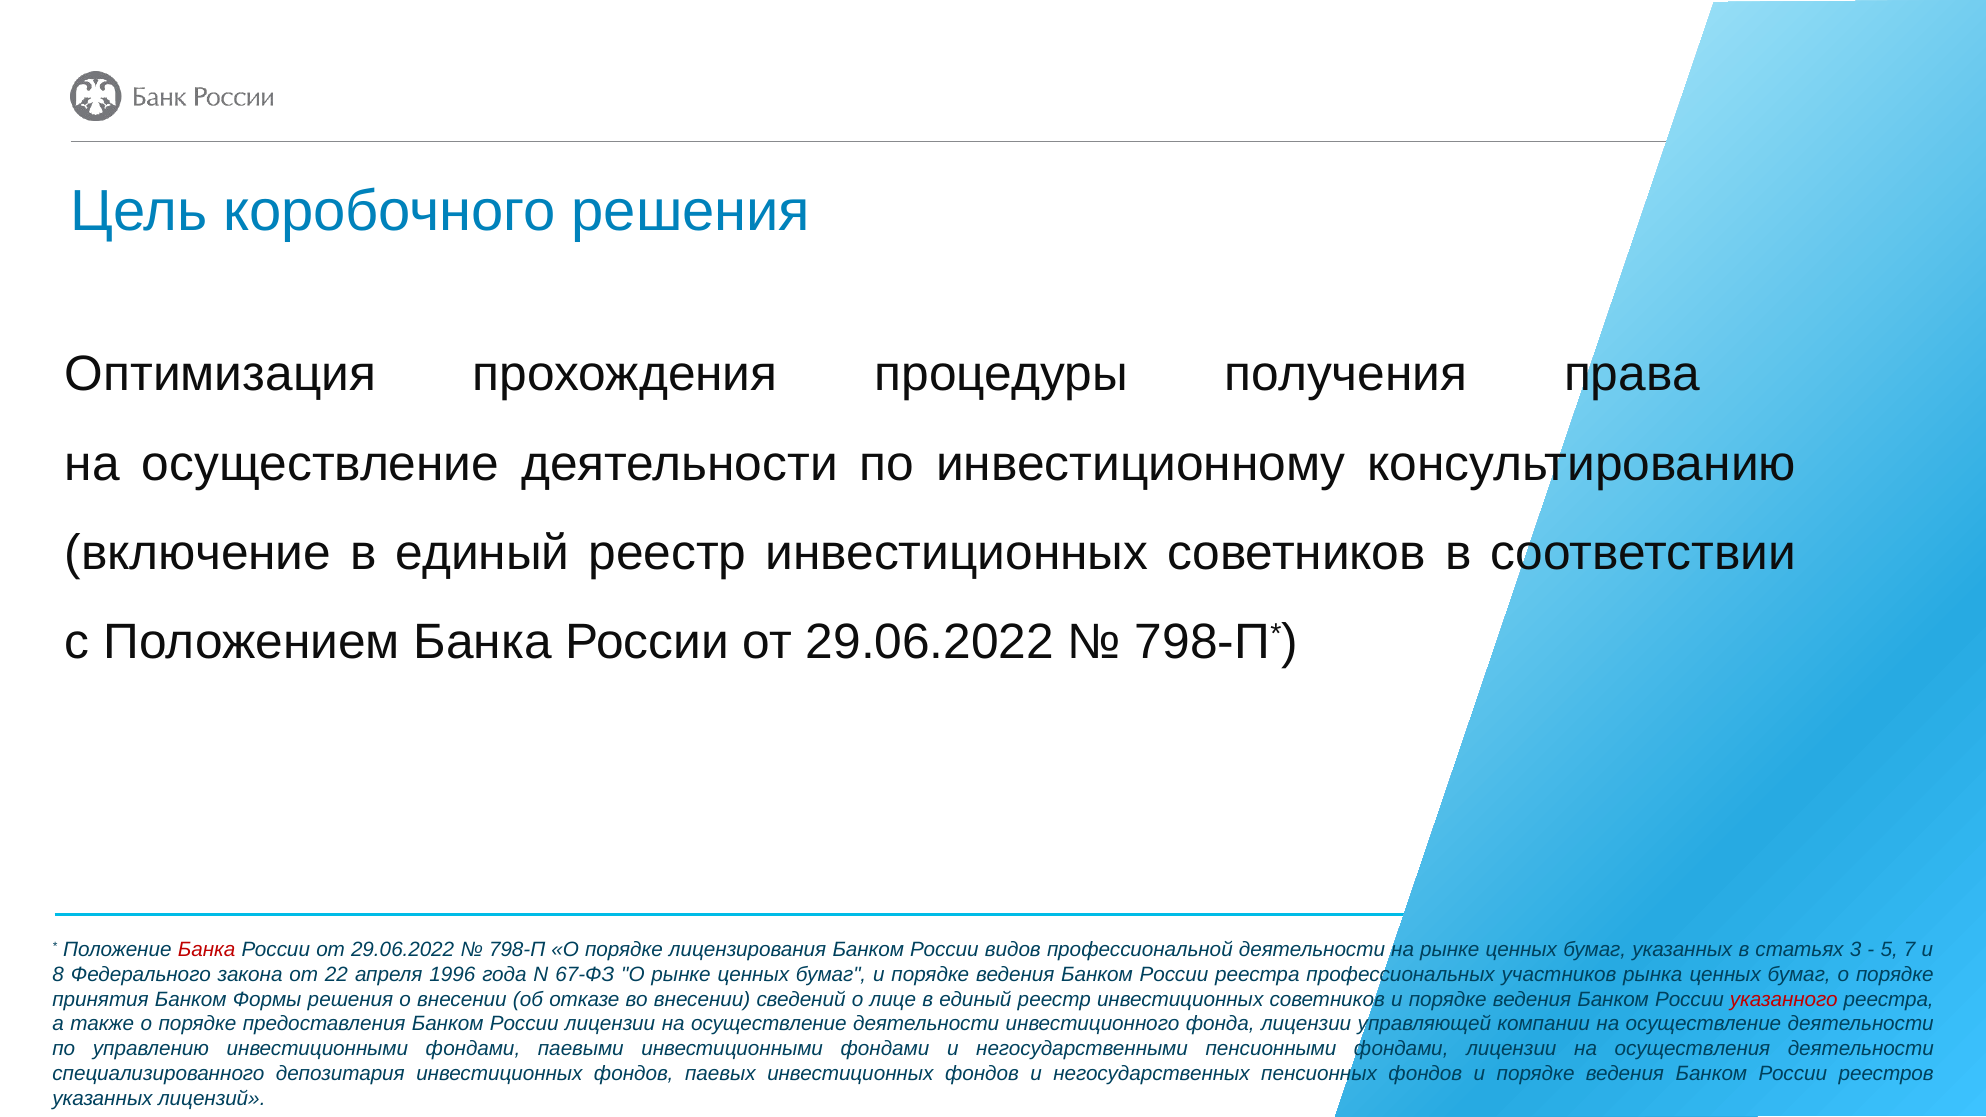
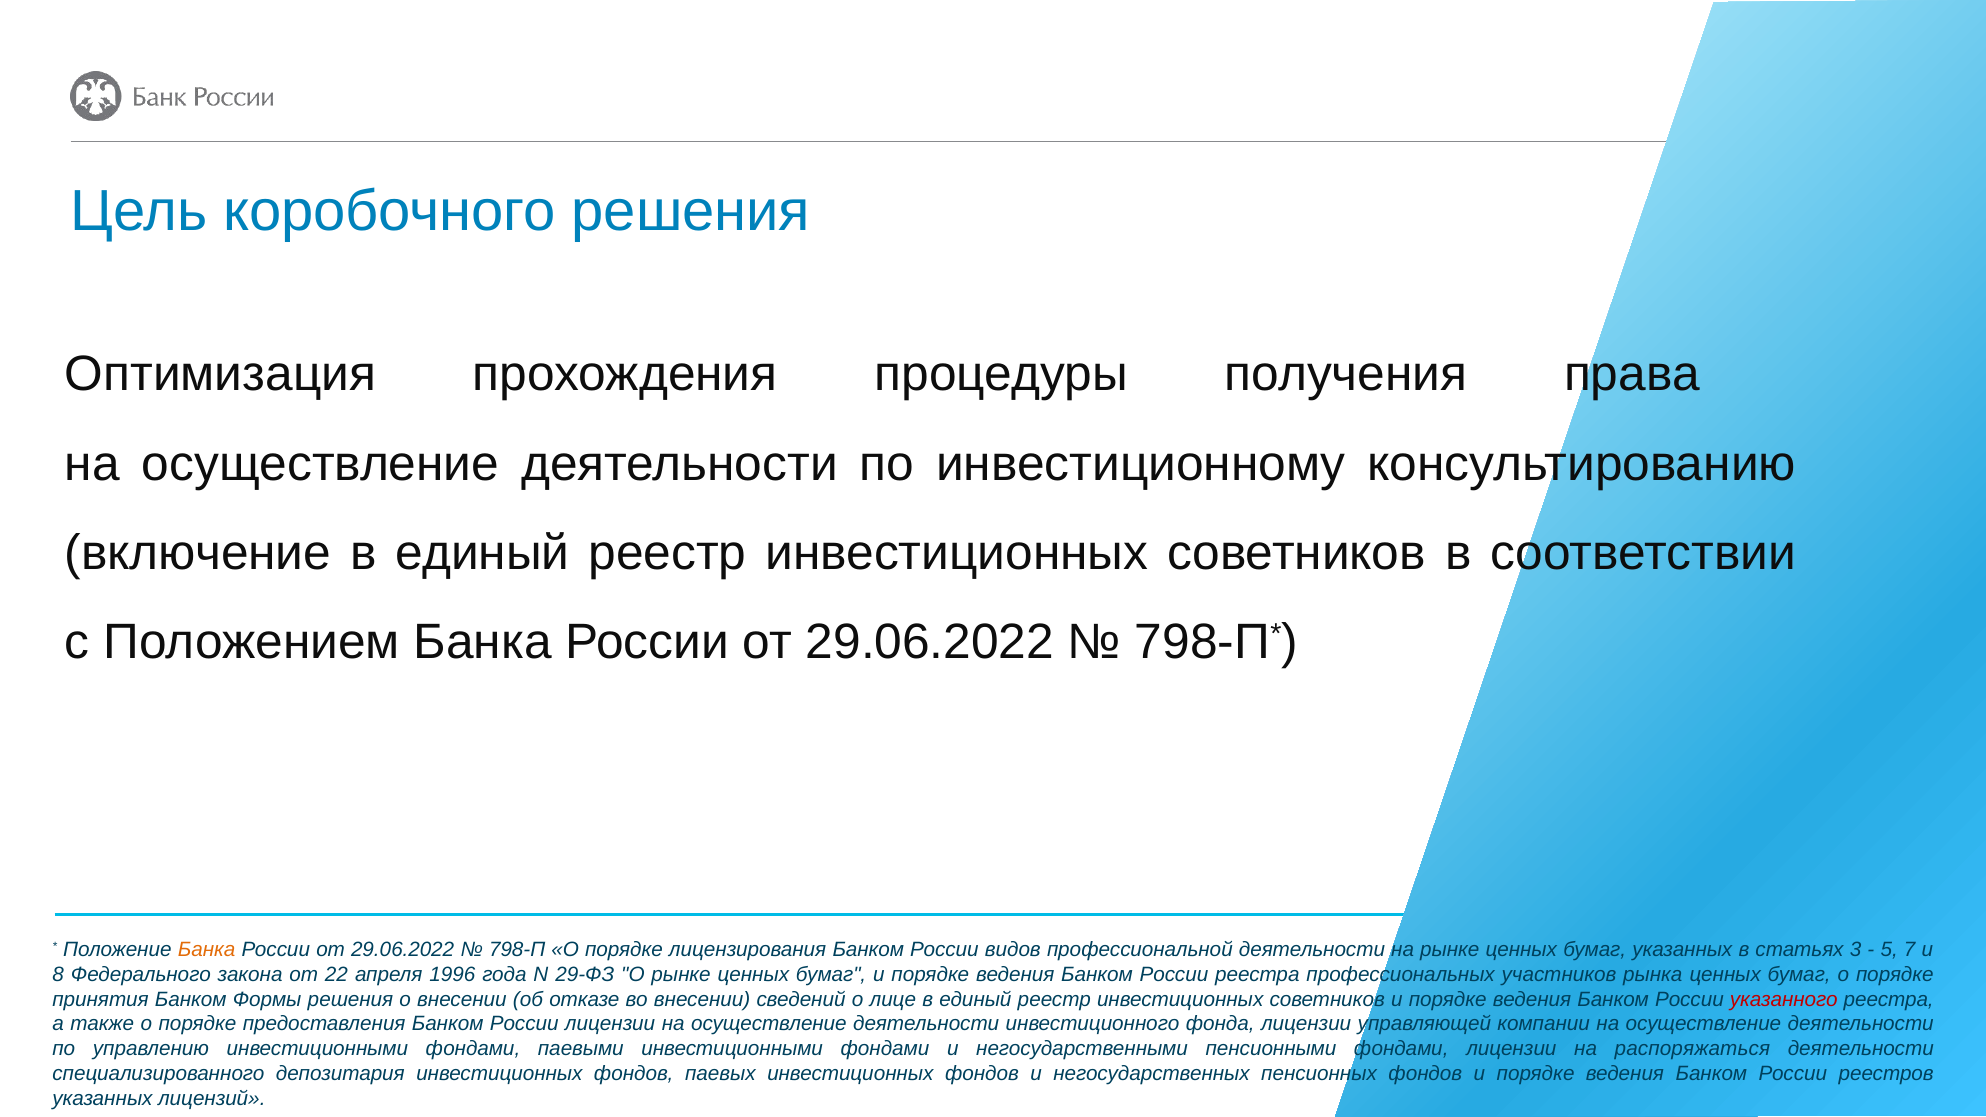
Банка colour: red -> orange (207, 950)
67-ФЗ: 67-ФЗ -> 29-ФЗ (585, 975)
осуществления: осуществления -> распоряжаться (1692, 1049)
